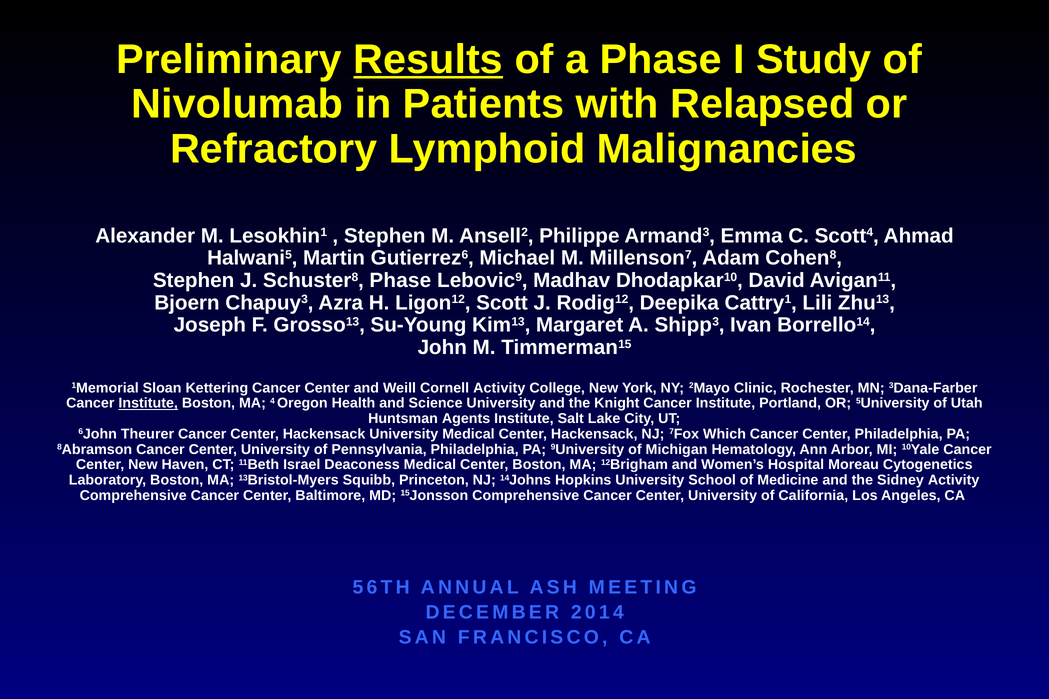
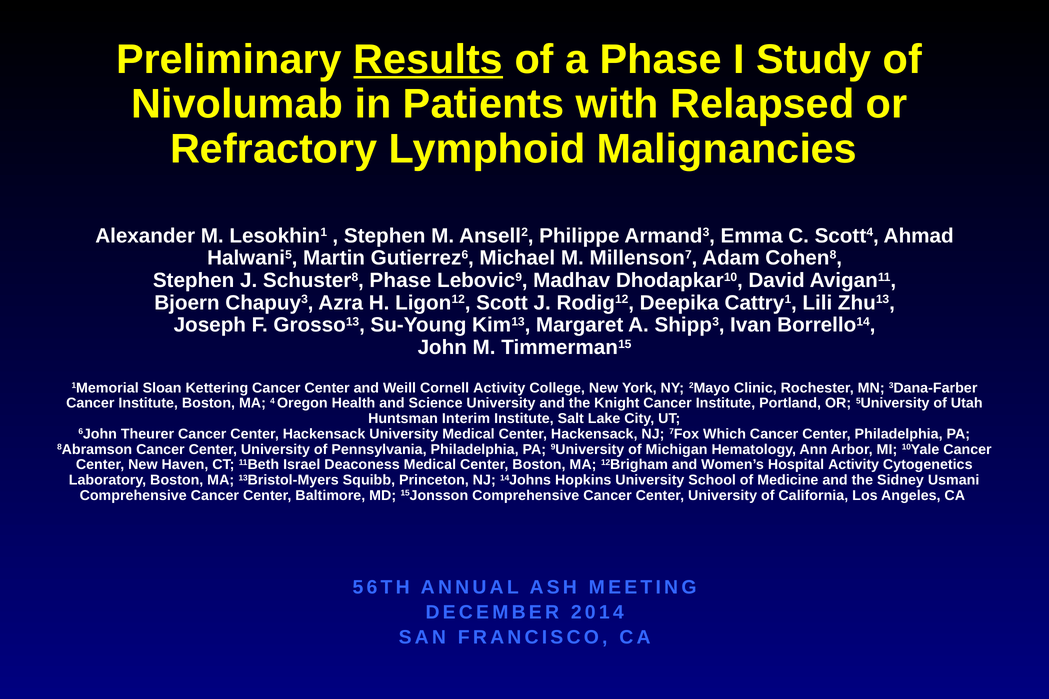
Institute underline: present -> none (148, 403)
Agents: Agents -> Interim (466, 419)
Hospital Moreau: Moreau -> Activity (854, 465)
Sidney Activity: Activity -> Usmani (954, 480)
